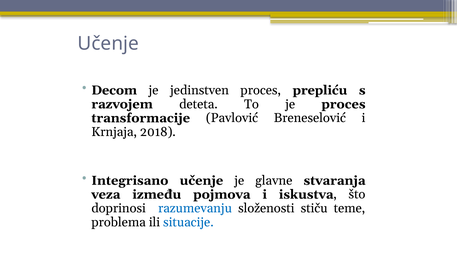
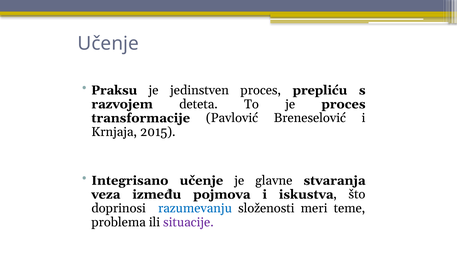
Decom: Decom -> Praksu (114, 90)
2018: 2018 -> 2015 (158, 132)
stiču: stiču -> meri (314, 208)
situacije colour: blue -> purple (188, 222)
